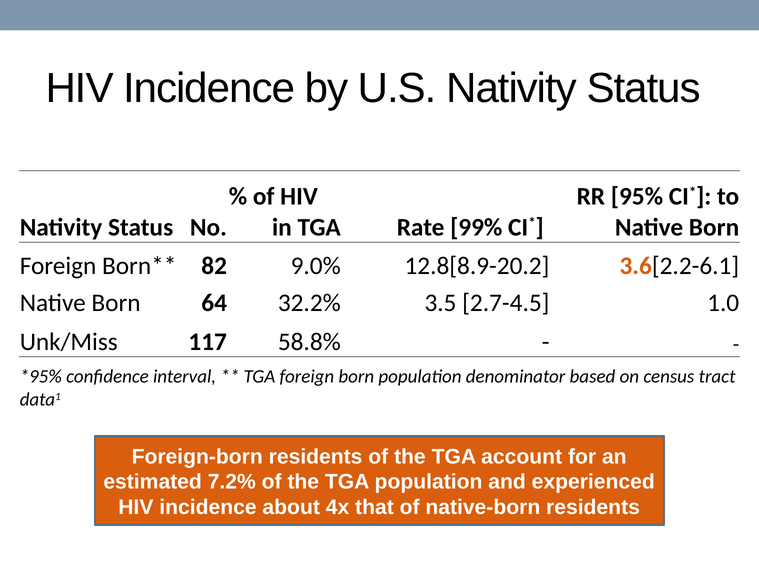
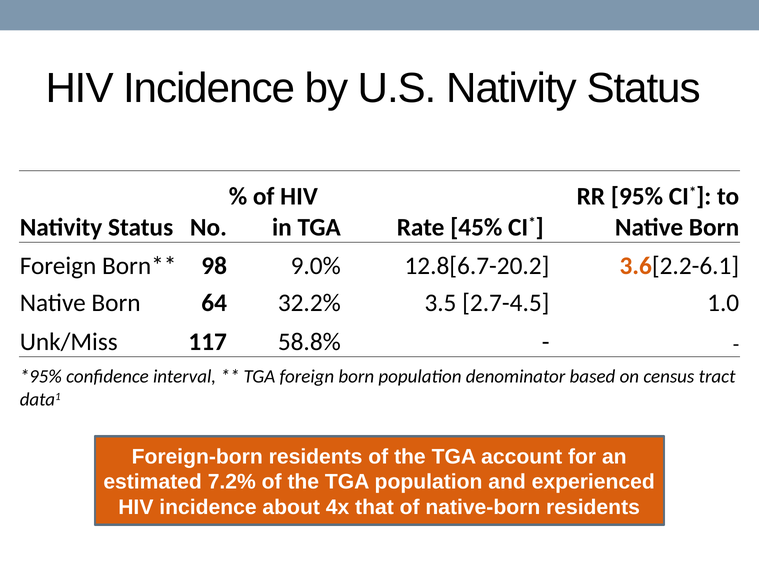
99%: 99% -> 45% (476, 227)
82: 82 -> 98 (214, 266)
12.8[8.9-20.2: 12.8[8.9-20.2 -> 12.8[6.7-20.2 (477, 266)
